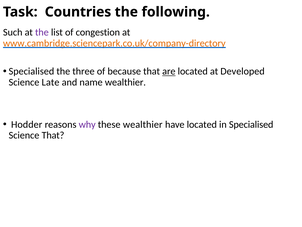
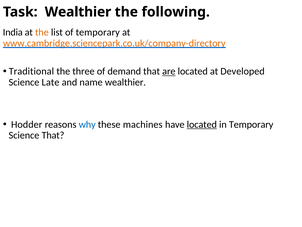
Task Countries: Countries -> Wealthier (78, 12)
Such: Such -> India (13, 32)
the colour: purple -> orange (42, 32)
of congestion: congestion -> temporary (98, 32)
Specialised: Specialised -> Traditional (31, 71)
because: because -> demand (124, 71)
why colour: purple -> blue (87, 124)
these wealthier: wealthier -> machines (143, 124)
located underline: none -> present (202, 124)
in Specialised: Specialised -> Temporary (251, 124)
